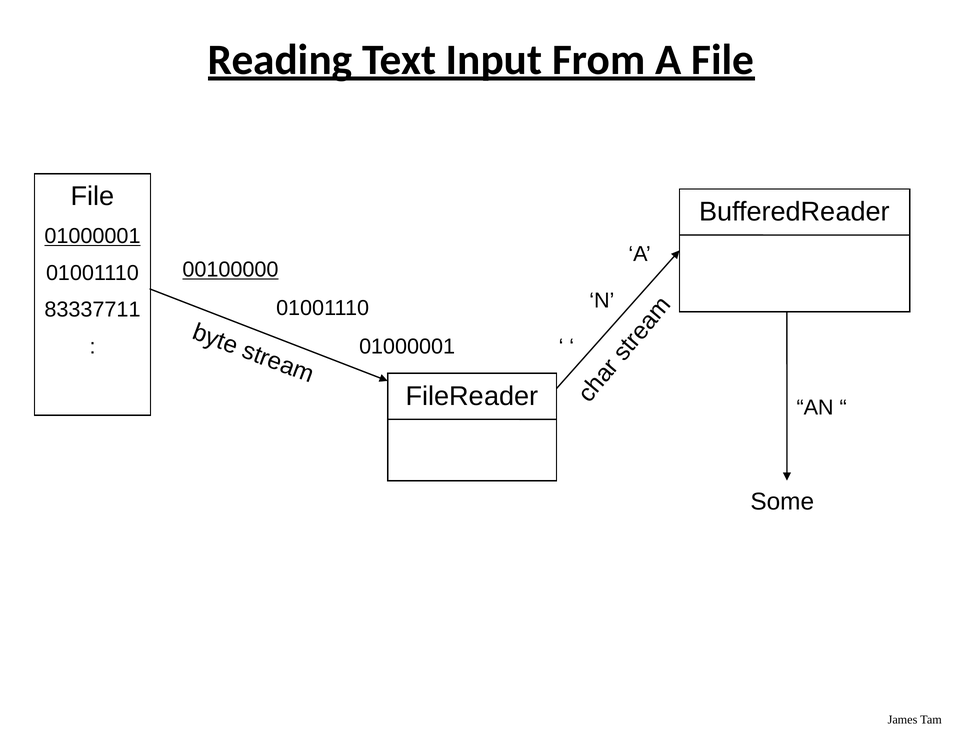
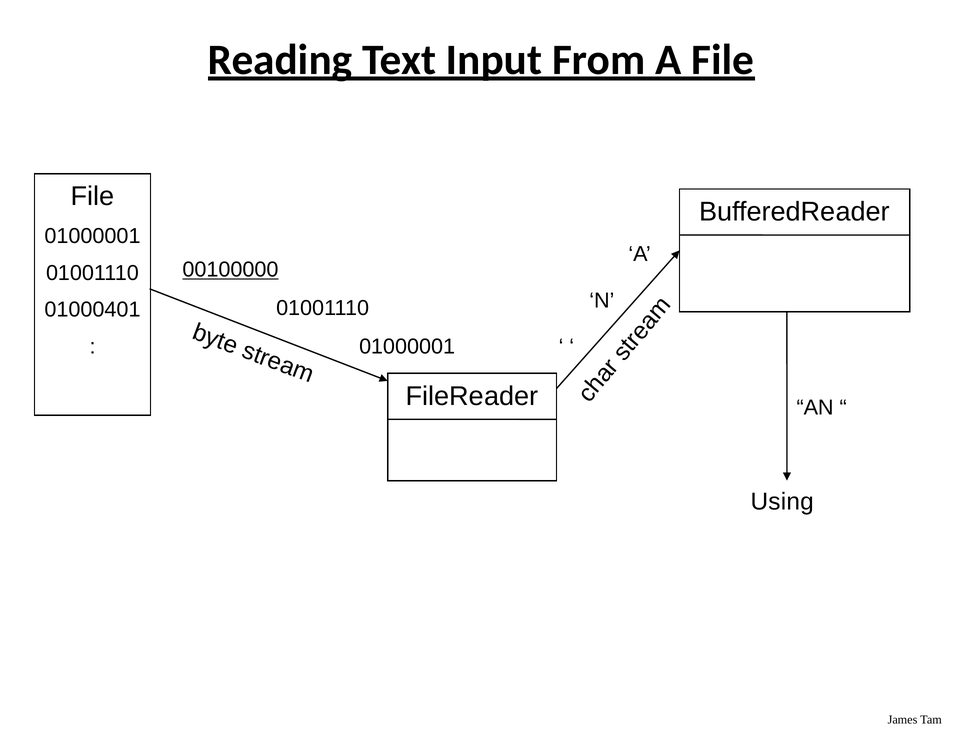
01000001 underline: present -> none (93, 236)
83337711: 83337711 -> 01000401 (93, 310)
Some: Some -> Using (782, 502)
